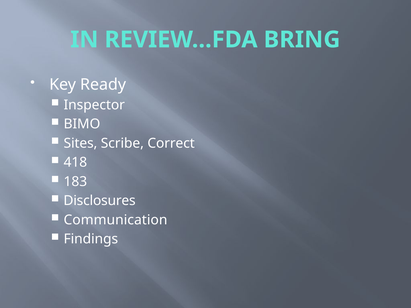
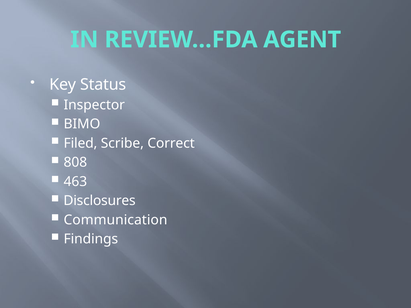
BRING: BRING -> AGENT (302, 40)
Ready: Ready -> Status (103, 85)
Sites: Sites -> Filed (80, 143)
418: 418 -> 808 (75, 163)
183: 183 -> 463 (75, 182)
